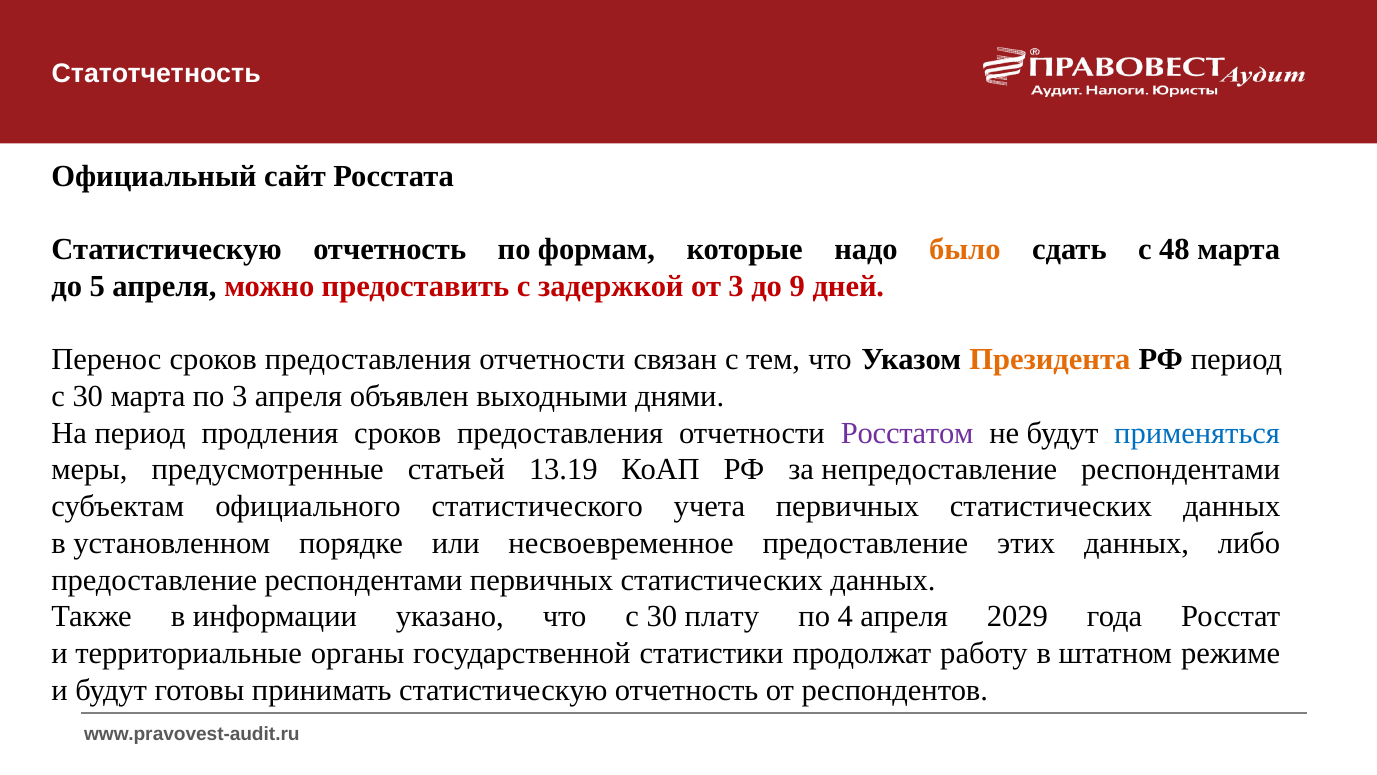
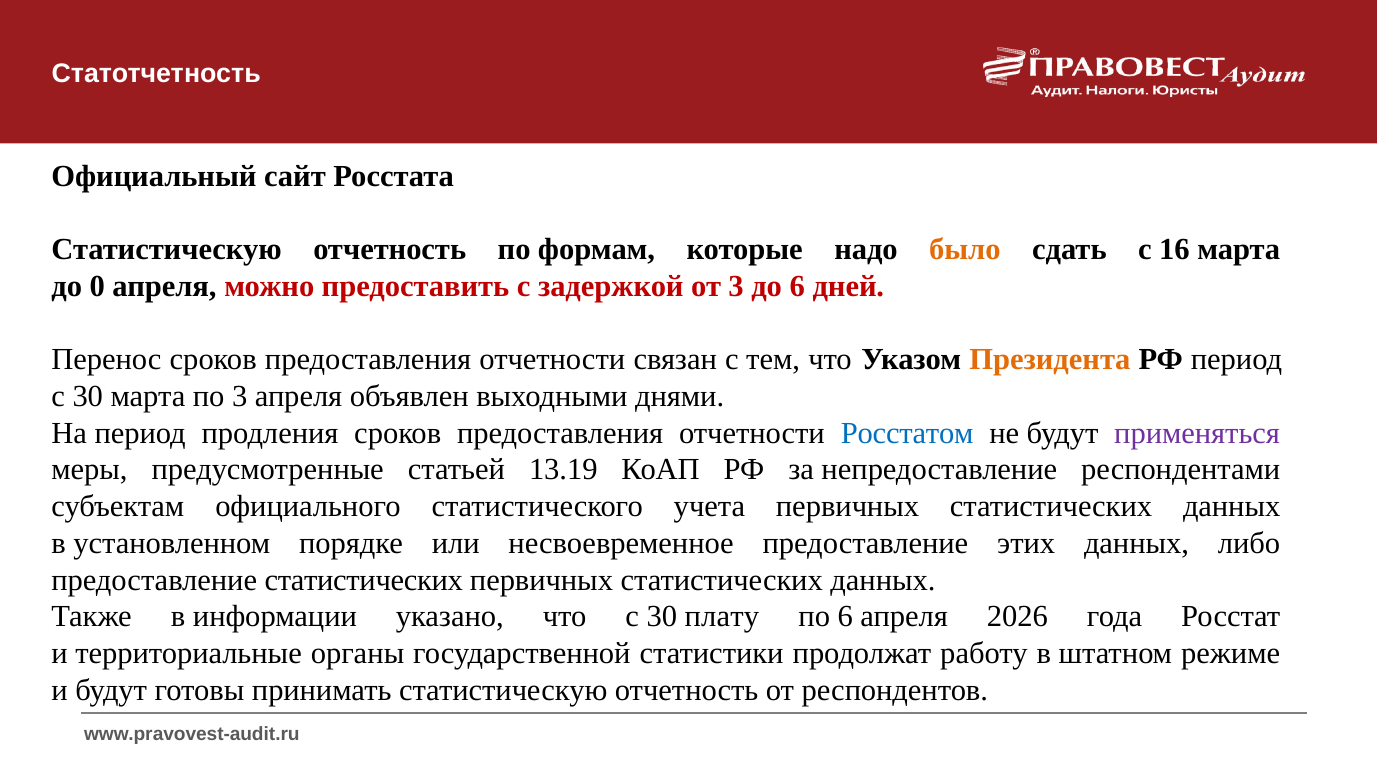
48: 48 -> 16 (1174, 249)
5: 5 -> 0 (97, 286)
до 9: 9 -> 6 (797, 286)
Росстатом colour: purple -> blue (907, 433)
применяться colour: blue -> purple (1197, 433)
предоставление респондентами: респондентами -> статистических (364, 580)
по 4: 4 -> 6 (845, 616)
2029: 2029 -> 2026 (1017, 616)
